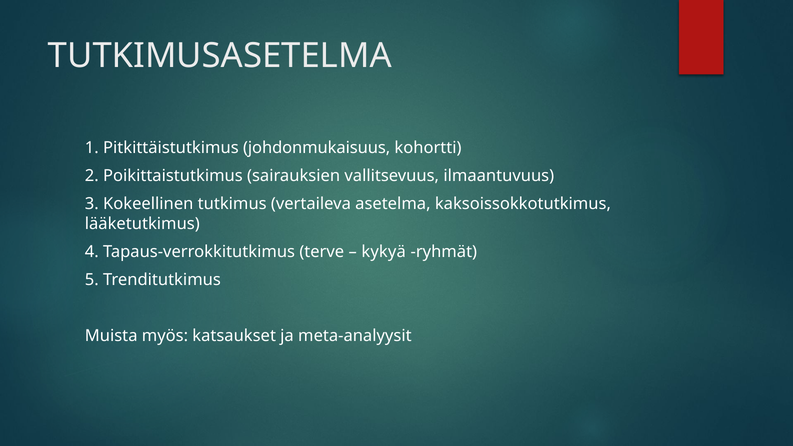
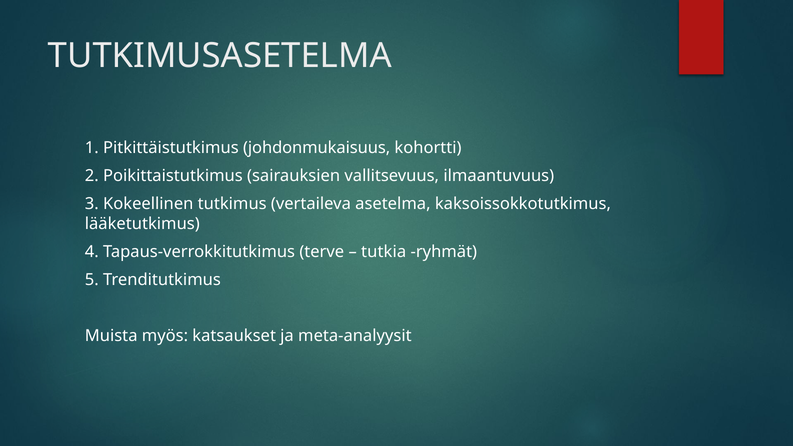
kykyä: kykyä -> tutkia (384, 252)
